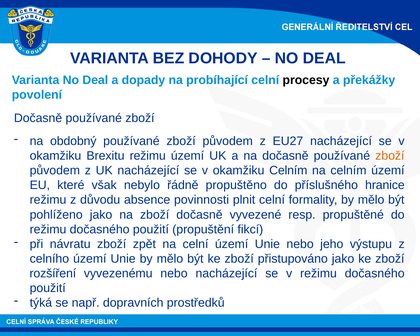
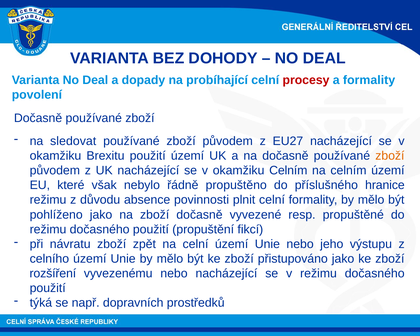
procesy colour: black -> red (306, 80)
a překážky: překážky -> formality (369, 80)
obdobný: obdobný -> sledovat (73, 141)
Brexitu režimu: režimu -> použití (148, 156)
